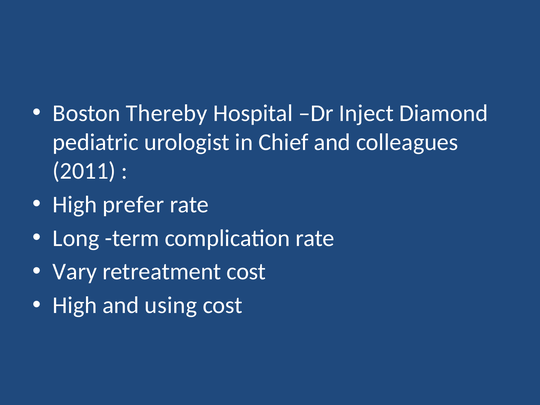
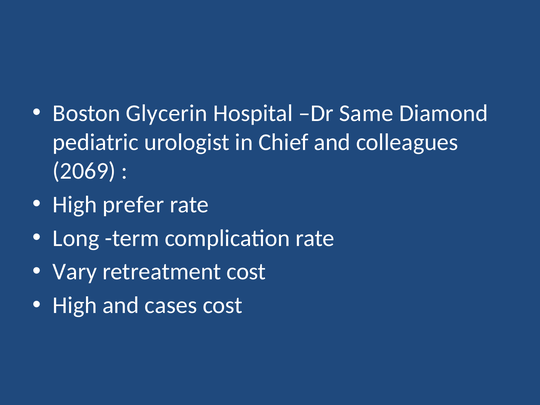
Thereby: Thereby -> Glycerin (167, 113)
Inject: Inject -> Same (366, 113)
2011: 2011 -> 2069 (84, 171)
using: using -> cases (171, 305)
